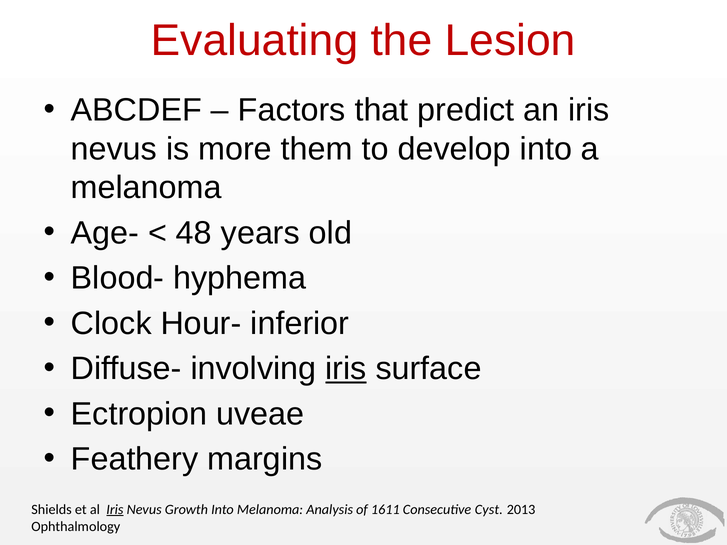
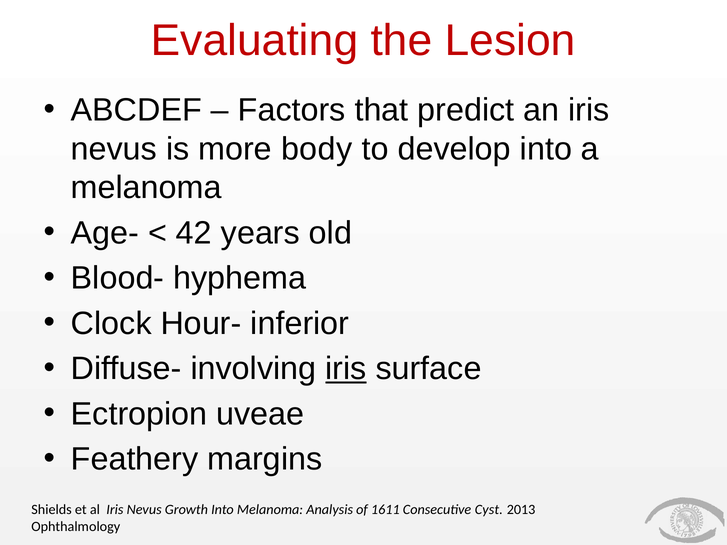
them: them -> body (317, 149)
48: 48 -> 42 (194, 233)
Iris underline: present -> none (115, 510)
